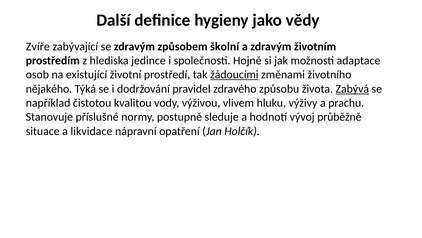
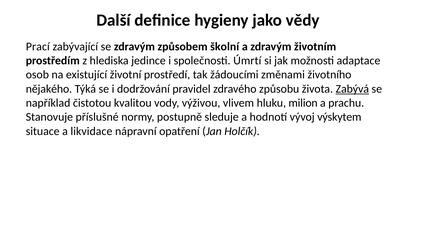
Zvíře: Zvíře -> Prací (38, 46)
Hojně: Hojně -> Úmrtí (247, 60)
žádoucími underline: present -> none (234, 75)
výživy: výživy -> milion (303, 103)
průběžně: průběžně -> výskytem (339, 117)
